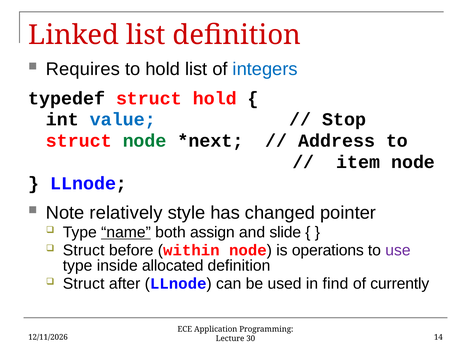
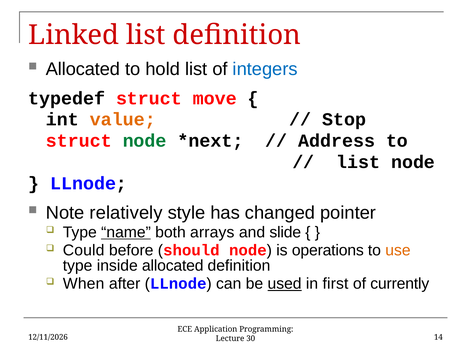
Requires: Requires -> Allocated (83, 69)
struct hold: hold -> move (215, 98)
value colour: blue -> orange (123, 120)
item: item -> list (358, 162)
assign: assign -> arrays (212, 232)
Struct: Struct -> Could (84, 251)
within: within -> should (191, 251)
use colour: purple -> orange (398, 251)
Struct: Struct -> When (84, 284)
used underline: none -> present (285, 284)
find: find -> first (335, 284)
